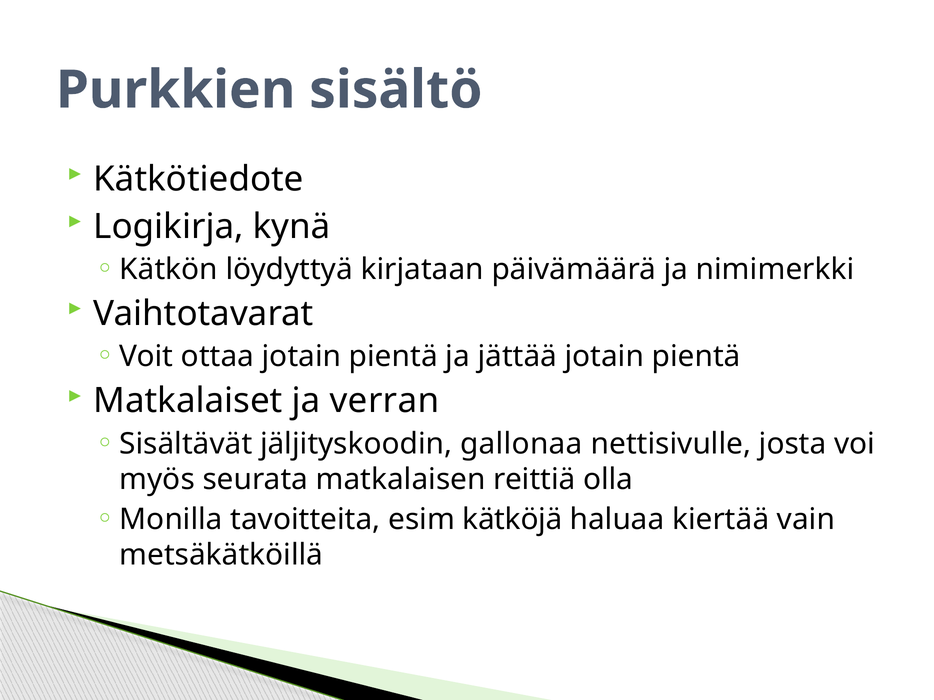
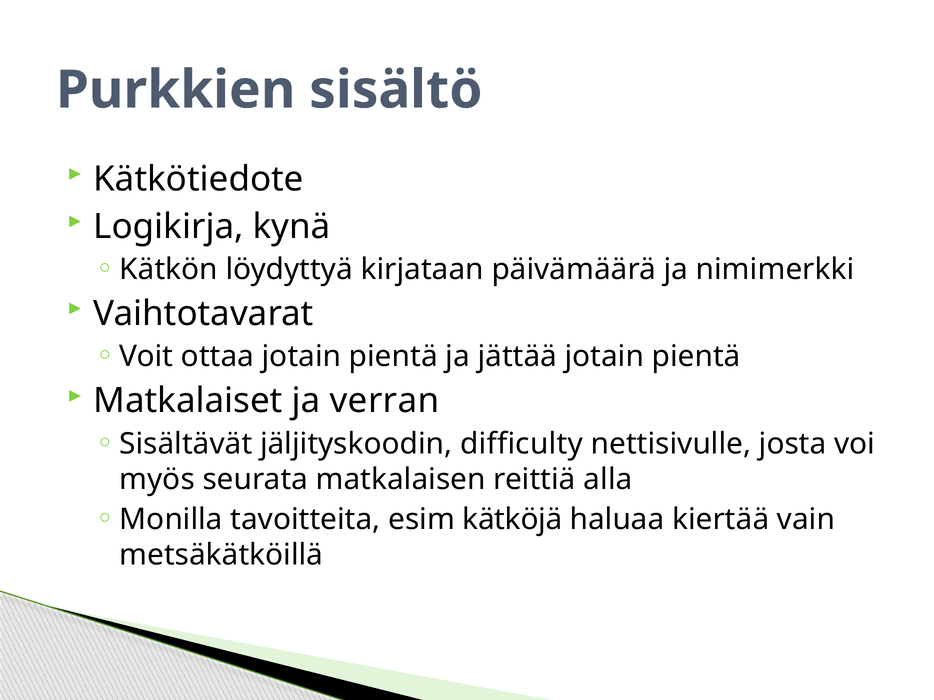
gallonaa: gallonaa -> difficulty (521, 444)
olla: olla -> alla (608, 480)
